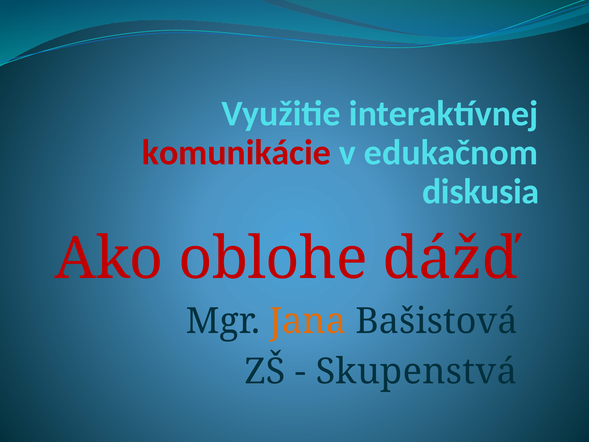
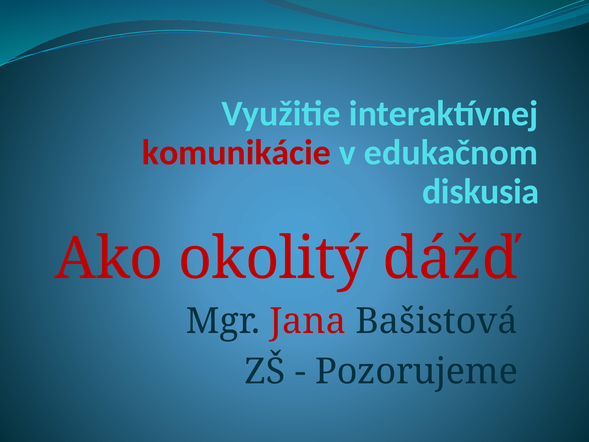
oblohe: oblohe -> okolitý (273, 259)
Jana colour: orange -> red (308, 321)
Skupenstvá: Skupenstvá -> Pozorujeme (417, 371)
